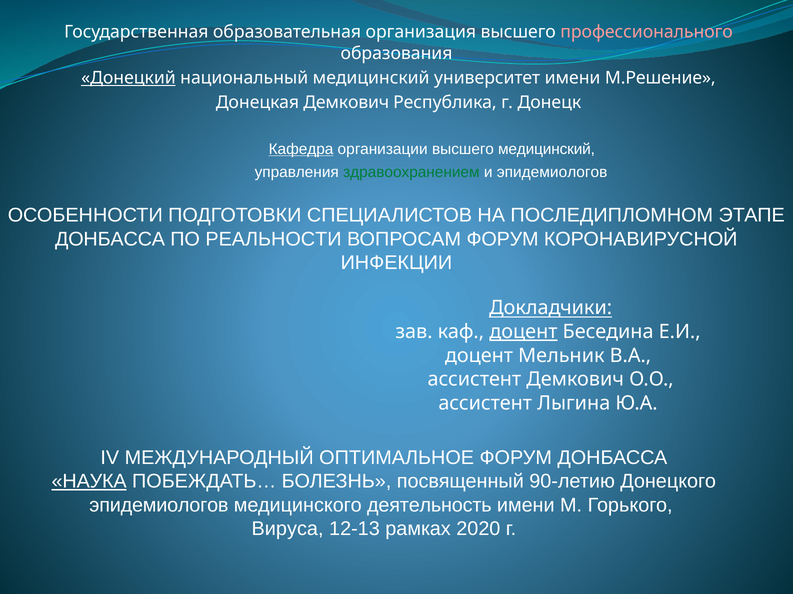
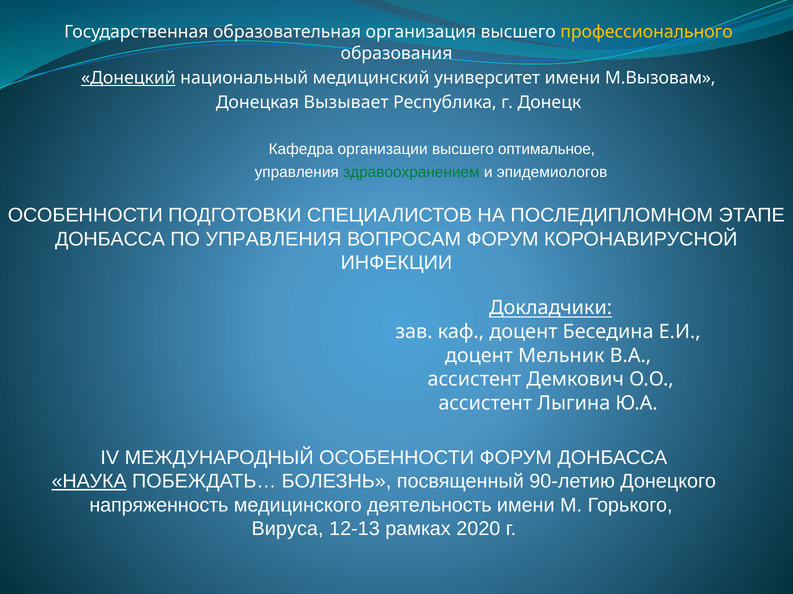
профессионального colour: pink -> yellow (647, 32)
М.Решение: М.Решение -> М.Вызовам (660, 78)
Донецкая Демкович: Демкович -> Вызывает (346, 103)
Кафедра underline: present -> none (301, 149)
высшего медицинский: медицинский -> оптимальное (546, 149)
ПО РЕАЛЬНОСТИ: РЕАЛЬНОСТИ -> УПРАВЛЕНИЯ (273, 239)
доцент underline: present -> none (523, 332)
МЕЖДУНАРОДНЫЙ ОПТИМАЛЬНОЕ: ОПТИМАЛЬНОЕ -> ОСОБЕННОСТИ (397, 458)
эпидемиологов: эпидемиологов -> напряженность (159, 506)
